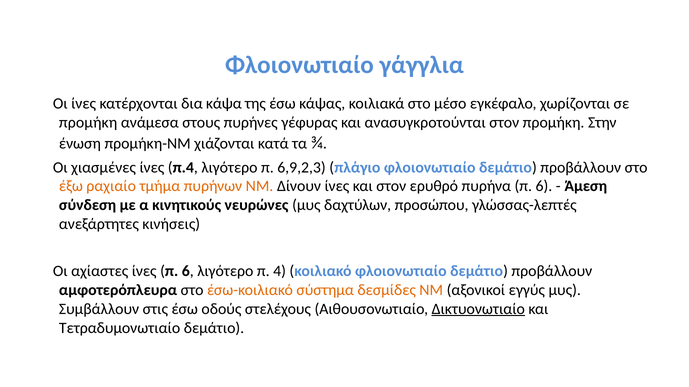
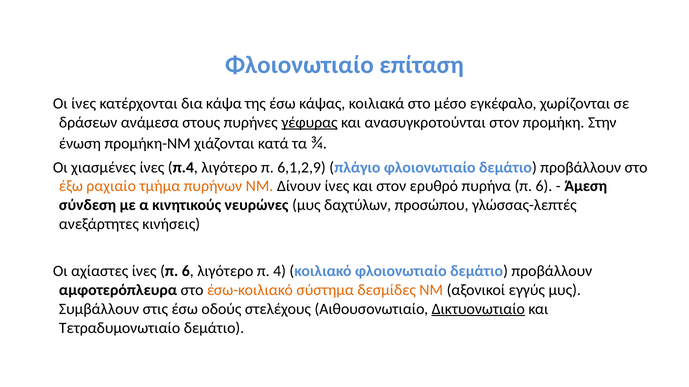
γάγγλια: γάγγλια -> επίταση (422, 65)
προμήκη: προμήκη -> δράσεων (88, 123)
γέφυρας underline: none -> present (309, 123)
6,9,2,3: 6,9,2,3 -> 6,1,2,9 (302, 168)
